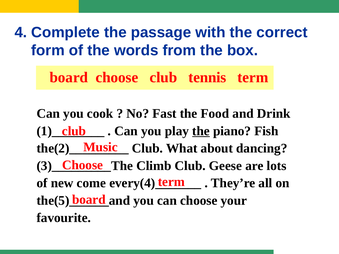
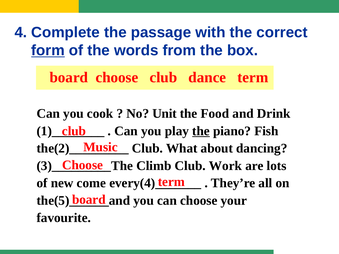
form underline: none -> present (48, 50)
tennis: tennis -> dance (207, 78)
Fast: Fast -> Unit (165, 114)
Geese: Geese -> Work (225, 166)
